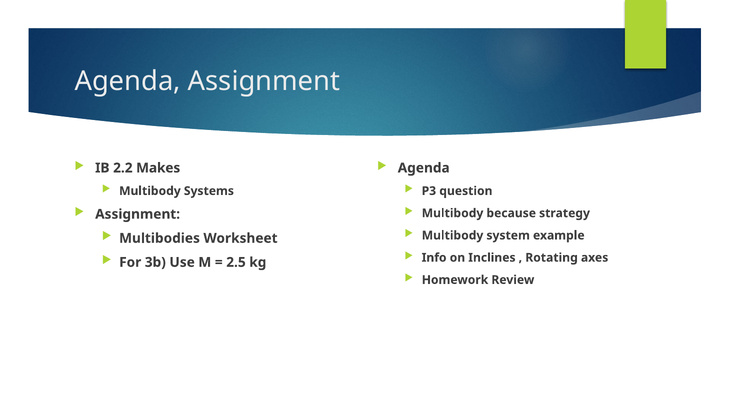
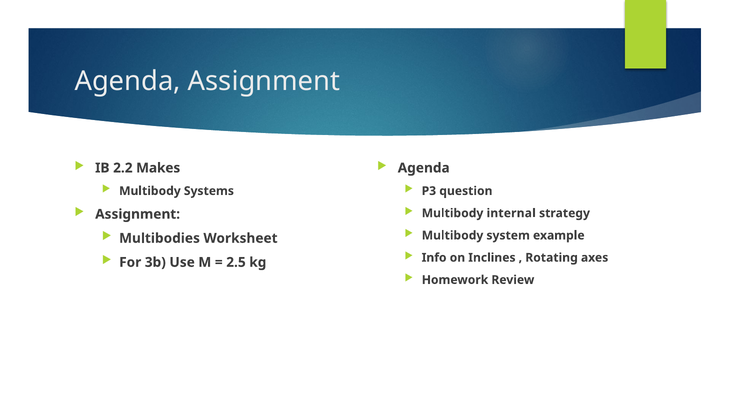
because: because -> internal (511, 213)
